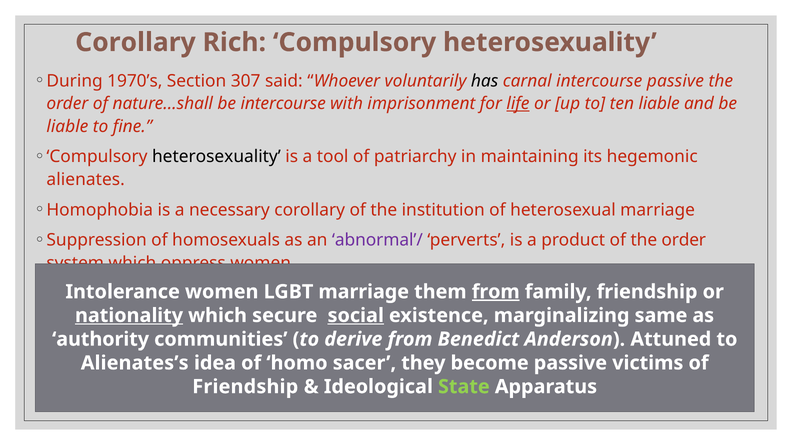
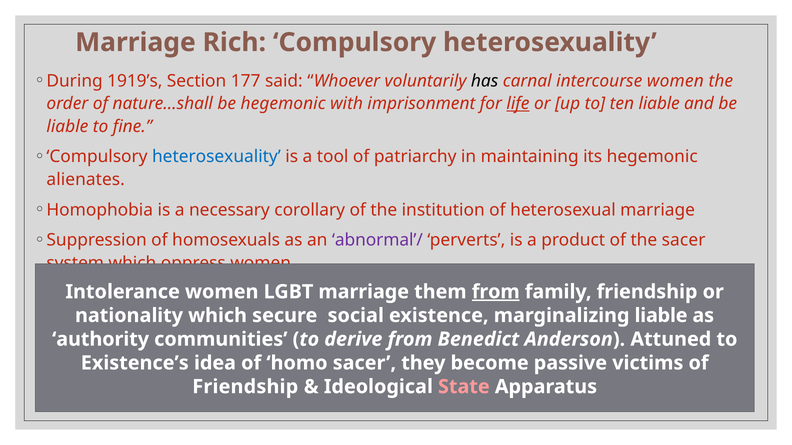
Corollary: Corollary -> Marriage (135, 42)
1970’s: 1970’s -> 1919’s (135, 81)
307: 307 -> 177 (246, 81)
intercourse passive: passive -> women (675, 81)
be intercourse: intercourse -> hegemonic (283, 104)
heterosexuality colour: black -> blue (216, 157)
of the order: order -> sacer (684, 240)
nationality underline: present -> none (129, 316)
social underline: present -> none (356, 316)
marginalizing same: same -> liable (661, 316)
Alienates’s: Alienates’s -> Existence’s (135, 363)
State colour: light green -> pink (464, 387)
